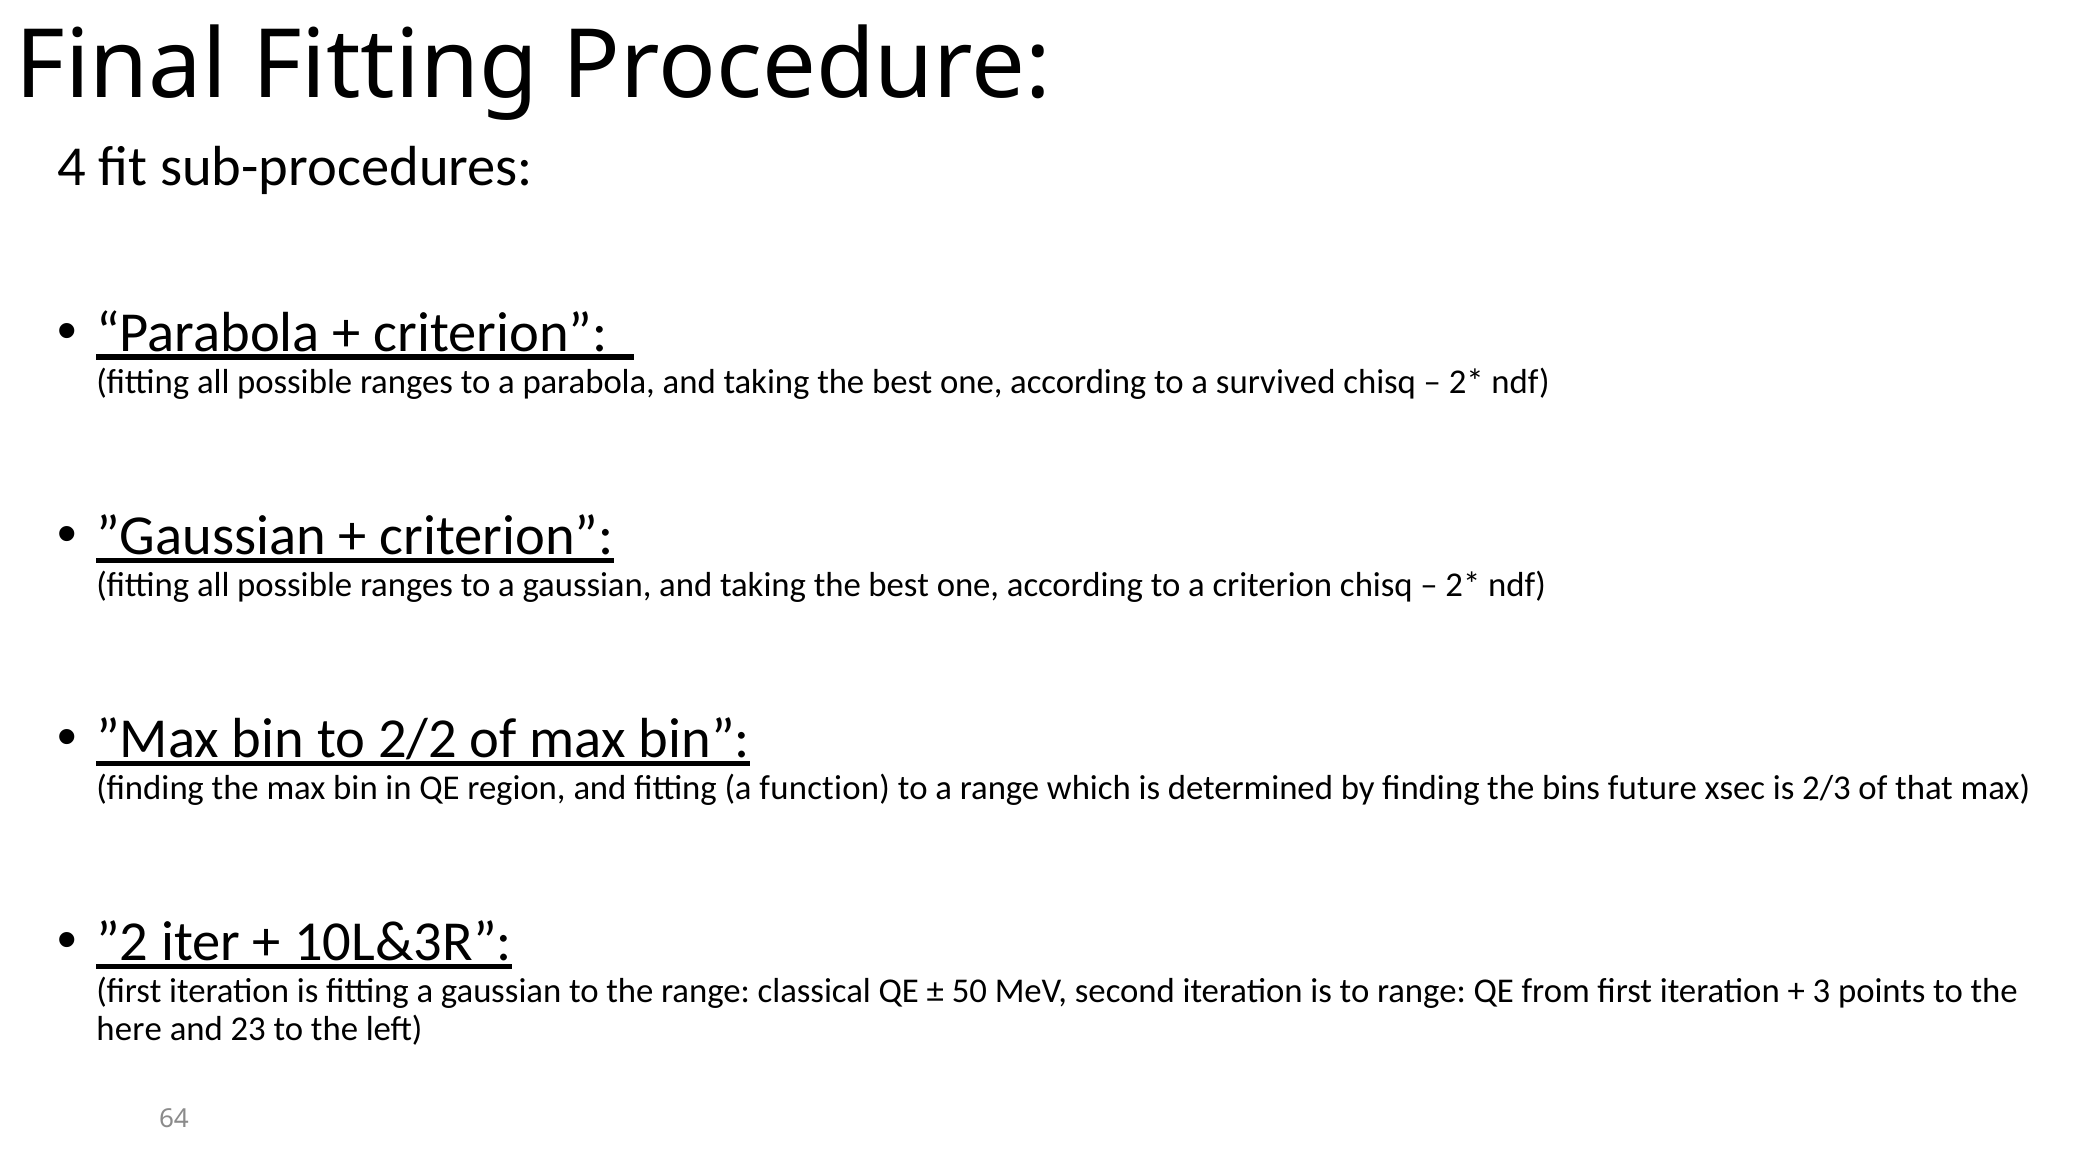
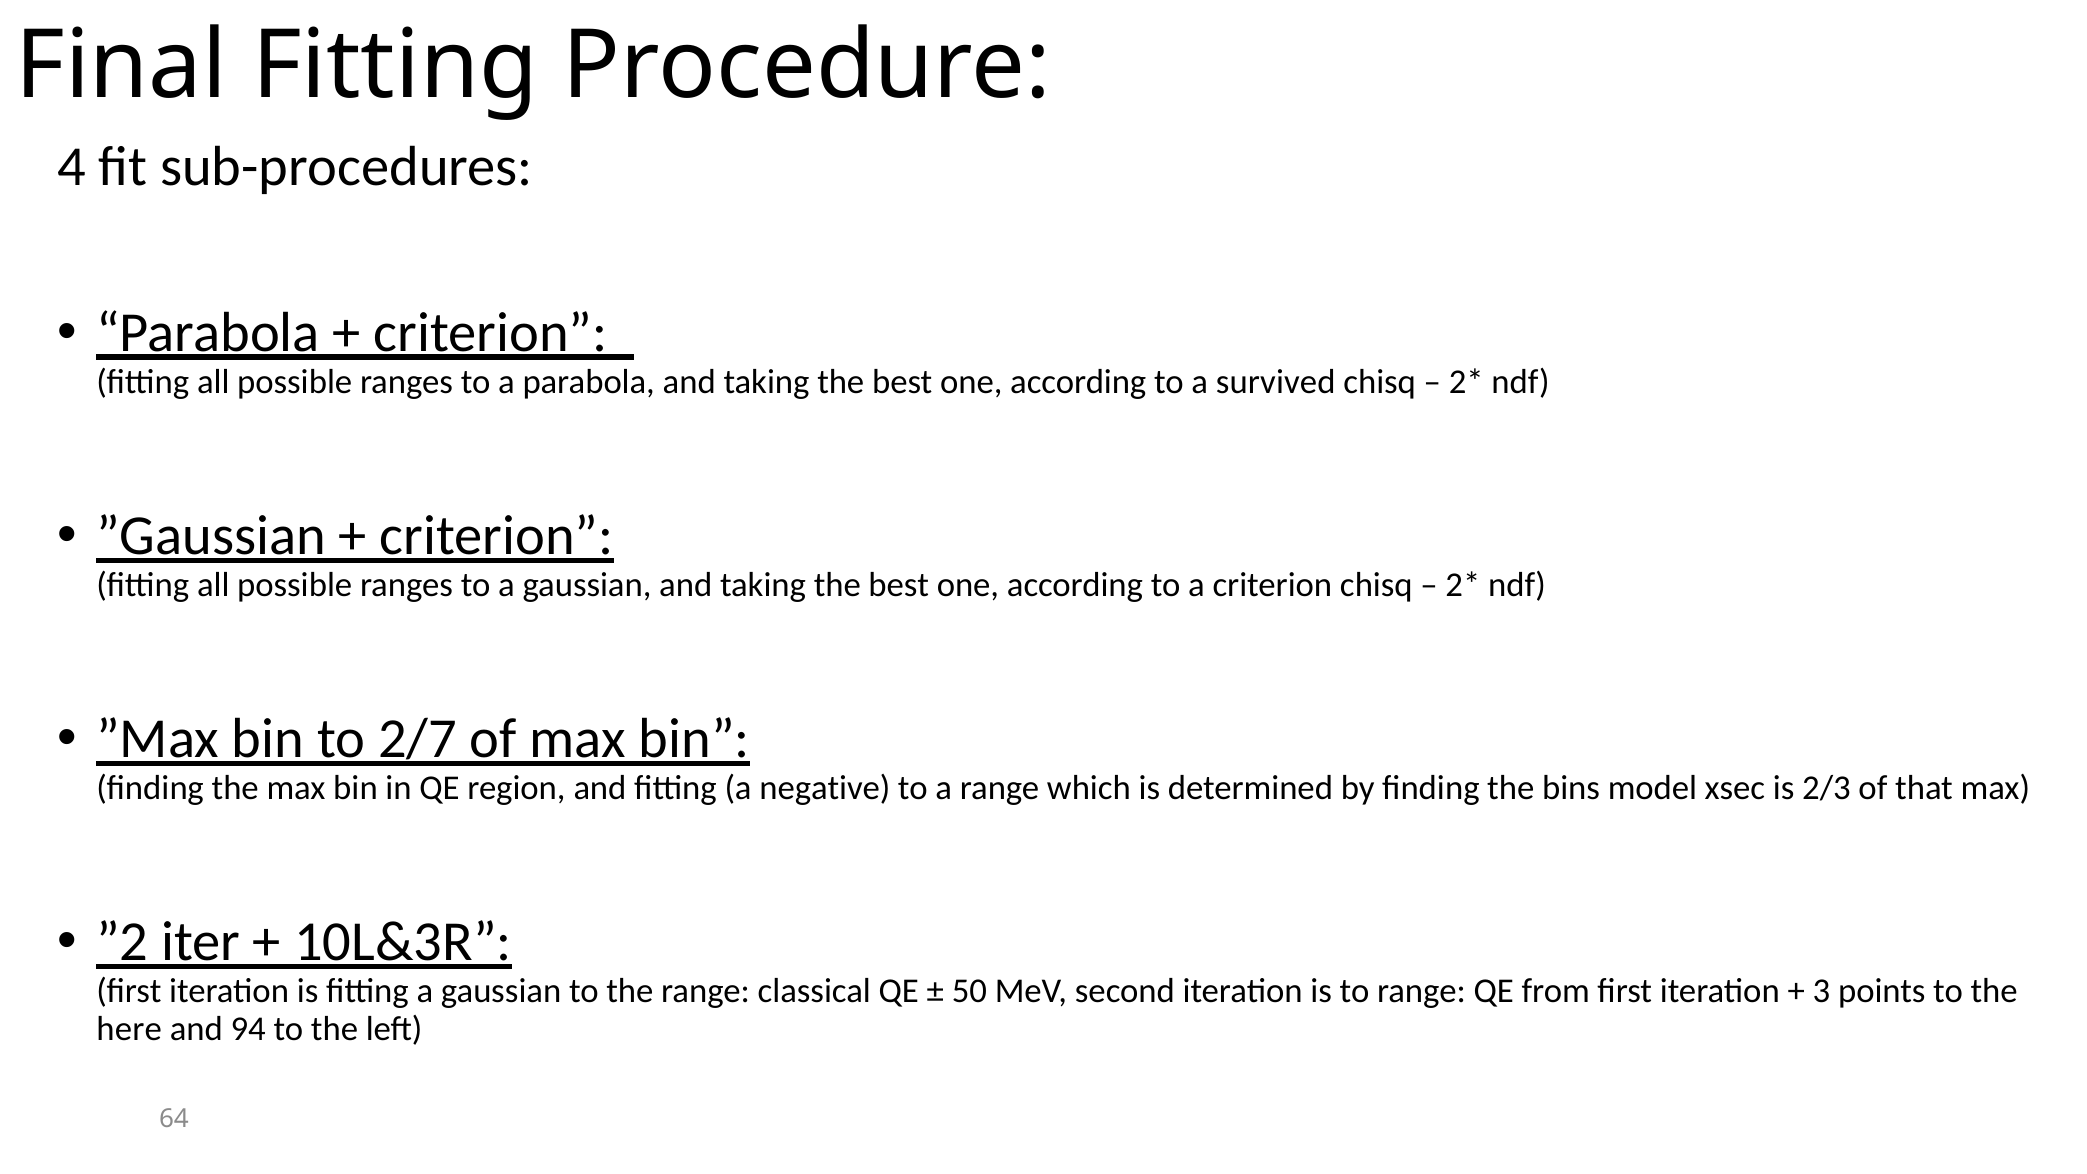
2/2: 2/2 -> 2/7 (418, 739)
function: function -> negative (825, 788)
future: future -> model (1652, 788)
23: 23 -> 94 (248, 1029)
